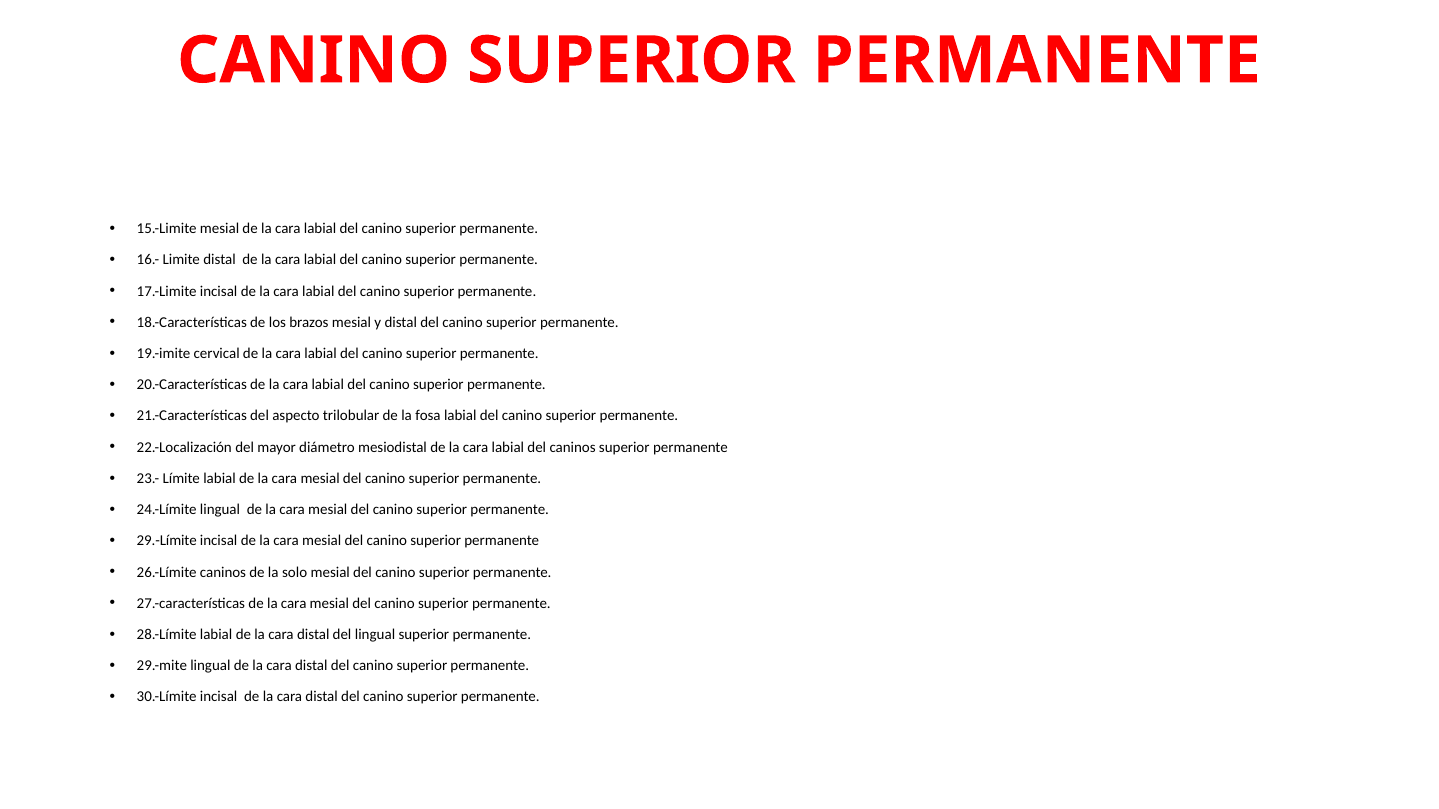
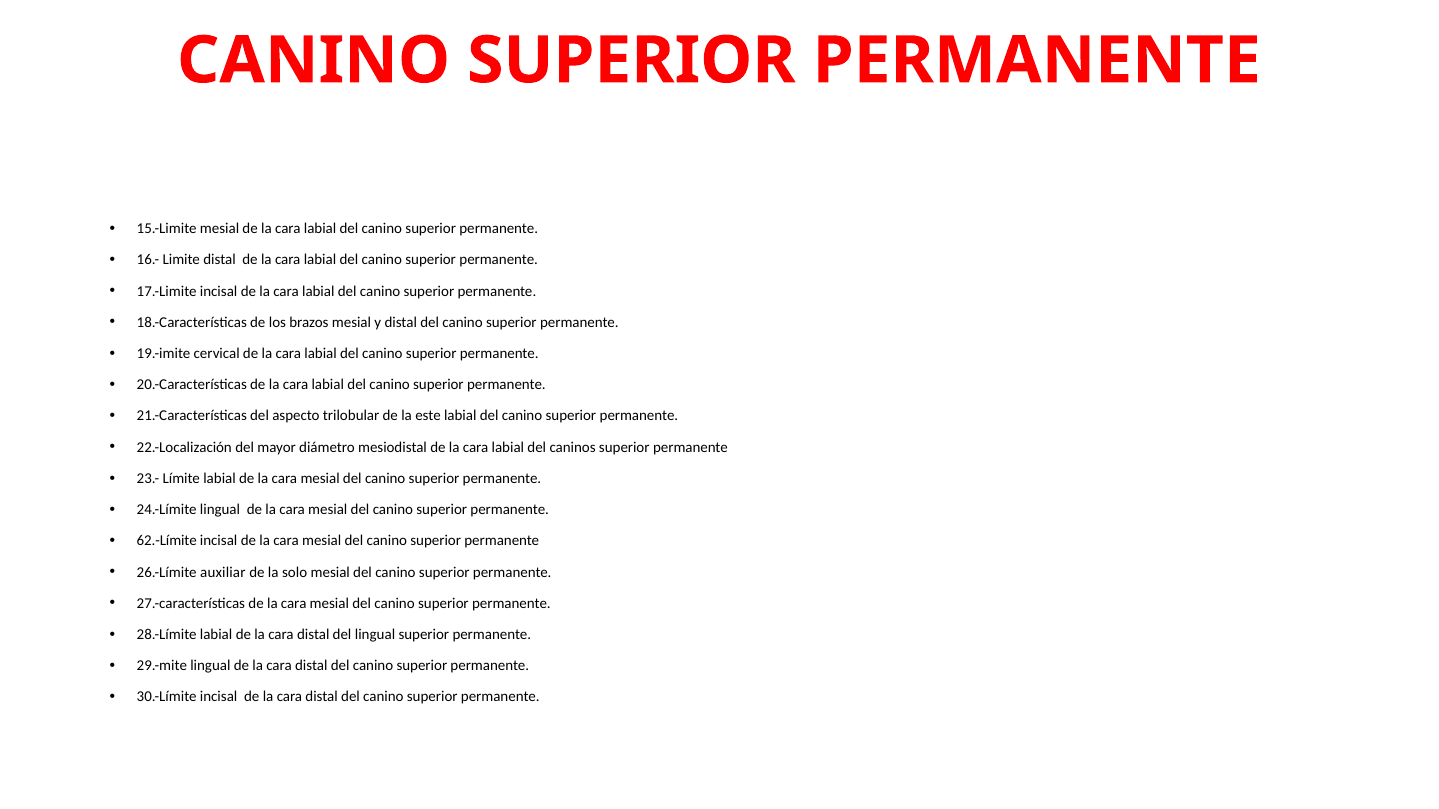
fosa: fosa -> este (428, 416)
29.-Límite: 29.-Límite -> 62.-Límite (167, 541)
26.-Límite caninos: caninos -> auxiliar (223, 572)
